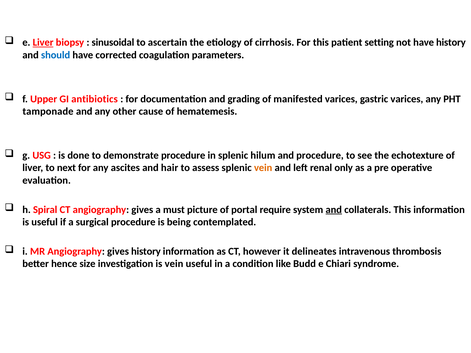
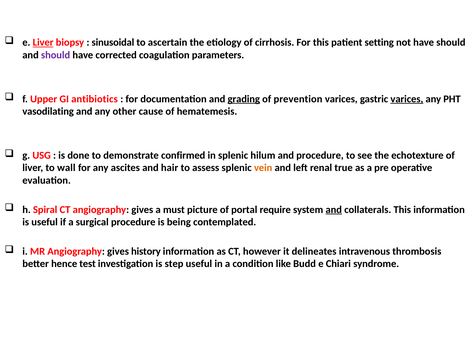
have history: history -> should (451, 43)
should colour: blue -> purple (56, 55)
grading underline: none -> present (244, 99)
manifested: manifested -> prevention (298, 99)
varices underline: none -> present (407, 99)
tamponade: tamponade -> vasodilating (48, 111)
demonstrate procedure: procedure -> confirmed (183, 155)
next: next -> wall (66, 168)
only: only -> true (344, 168)
size: size -> test (88, 264)
is vein: vein -> step (174, 264)
